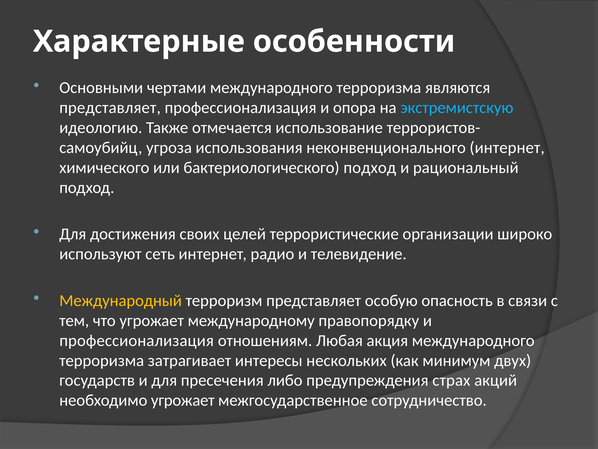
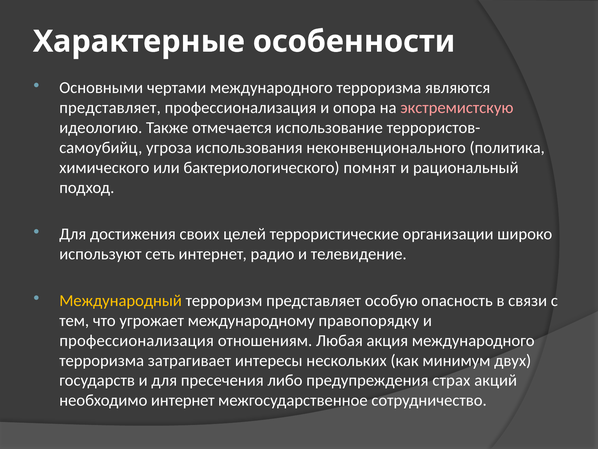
экстремистскую colour: light blue -> pink (457, 108)
неконвенционального интернет: интернет -> политика (507, 147)
бактериологического подход: подход -> помнят (370, 167)
необходимо угрожает: угрожает -> интернет (183, 400)
